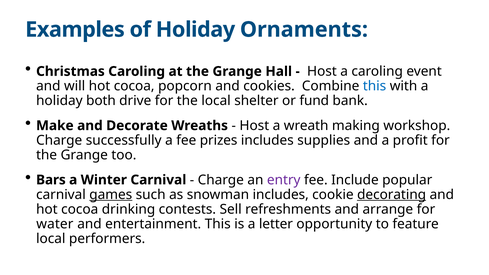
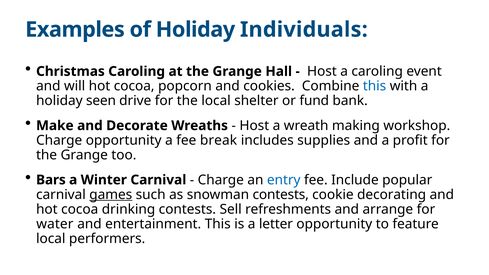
Ornaments: Ornaments -> Individuals (304, 30)
both: both -> seen (101, 101)
Charge successfully: successfully -> opportunity (124, 140)
prizes: prizes -> break (218, 140)
entry colour: purple -> blue (284, 180)
snowman includes: includes -> contests (281, 195)
decorating underline: present -> none (392, 195)
